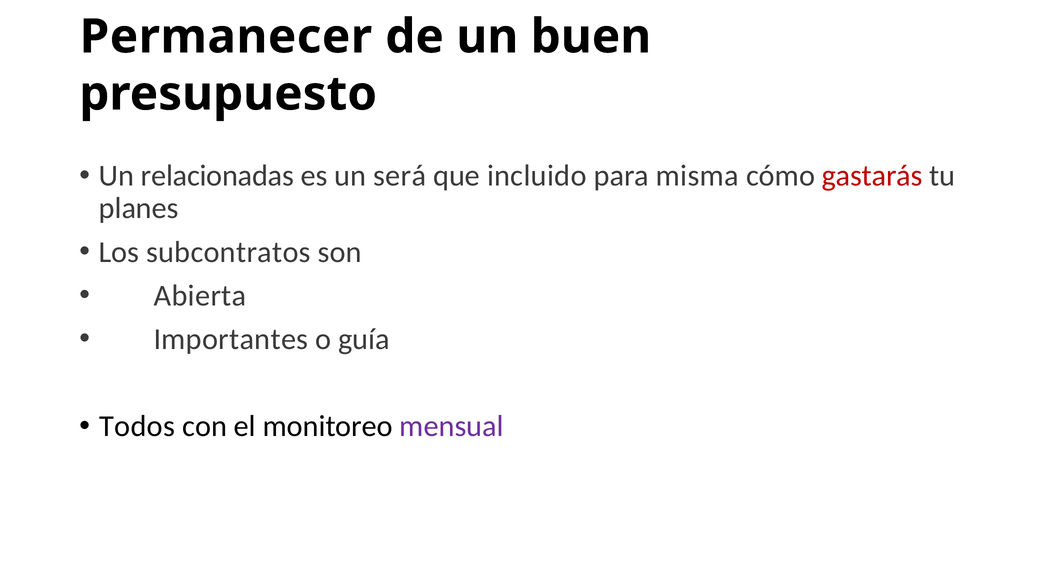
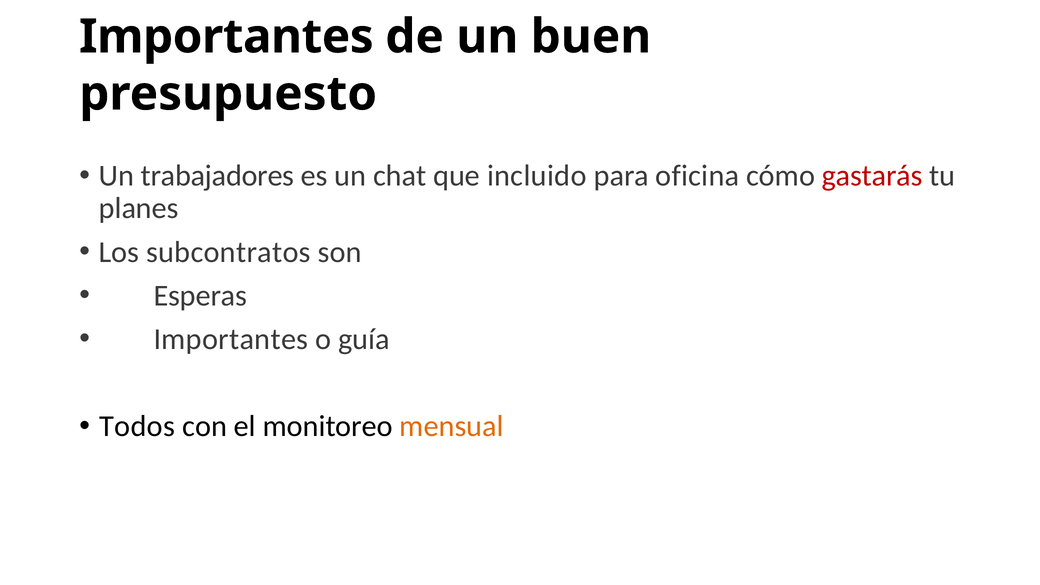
Permanecer: Permanecer -> Importantes (226, 37)
relacionadas: relacionadas -> trabajadores (218, 176)
será: será -> chat (400, 176)
misma: misma -> oficina (697, 176)
Abierta: Abierta -> Esperas (200, 296)
mensual colour: purple -> orange (452, 426)
